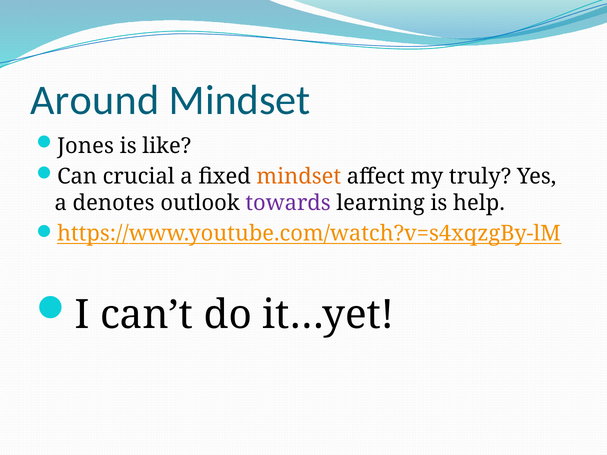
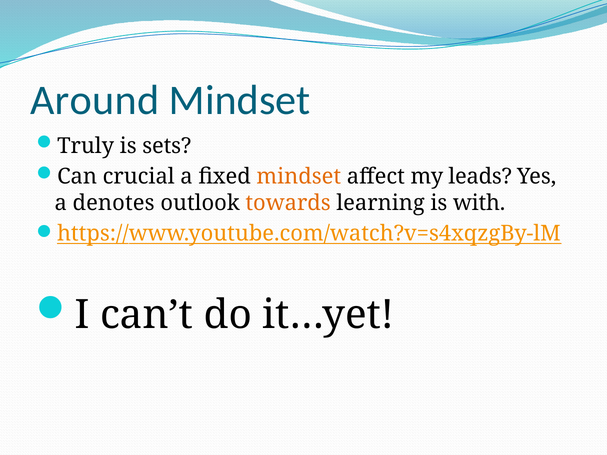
Jones: Jones -> Truly (86, 146)
like: like -> sets (167, 146)
truly: truly -> leads (480, 177)
towards colour: purple -> orange (288, 203)
help: help -> with (479, 203)
